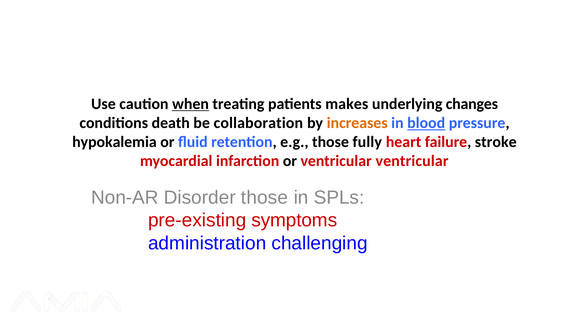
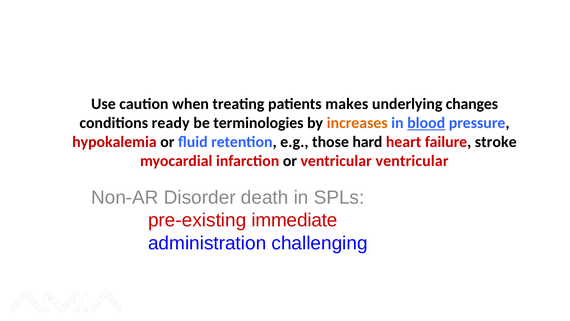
when underline: present -> none (191, 104)
death: death -> ready (171, 123)
collaboration: collaboration -> terminologies (258, 123)
hypokalemia colour: black -> red (114, 142)
fully: fully -> hard (367, 142)
Disorder those: those -> death (265, 197)
symptoms: symptoms -> immediate (294, 220)
